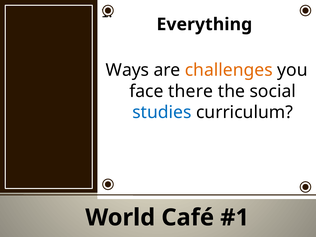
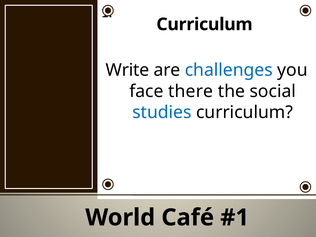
Everything: Everything -> Curriculum (204, 24)
Ways: Ways -> Write (127, 70)
challenges colour: orange -> blue (229, 70)
